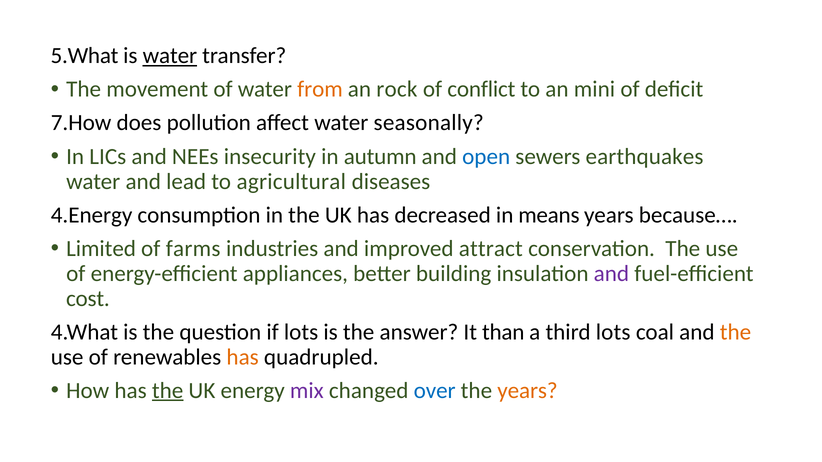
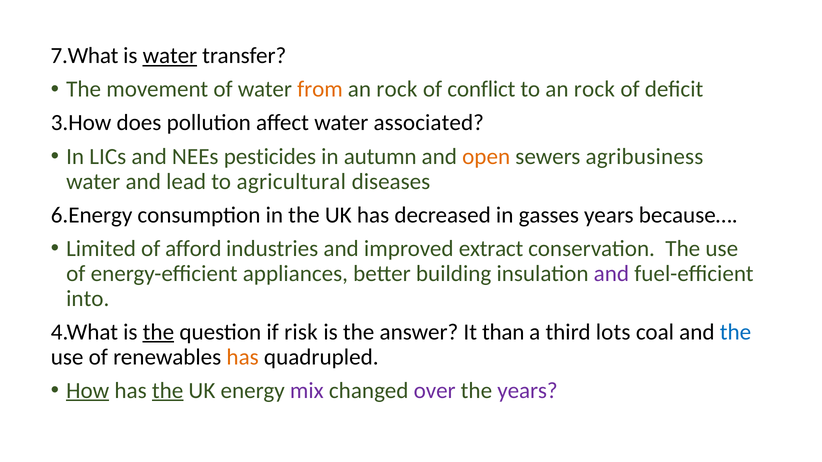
5.What: 5.What -> 7.What (85, 56)
to an mini: mini -> rock (594, 89)
7.How: 7.How -> 3.How (81, 123)
seasonally: seasonally -> associated (429, 123)
insecurity: insecurity -> pesticides (270, 157)
open colour: blue -> orange (486, 157)
earthquakes: earthquakes -> agribusiness (644, 157)
4.Energy: 4.Energy -> 6.Energy (92, 215)
means: means -> gasses (549, 215)
farms: farms -> afford (193, 249)
attract: attract -> extract (491, 249)
cost: cost -> into (88, 299)
the underline: none -> present (158, 332)
if lots: lots -> risk (301, 332)
the colour: orange -> blue (736, 332)
How underline: none -> present (88, 391)
over colour: blue -> purple (435, 391)
years colour: orange -> purple (527, 391)
